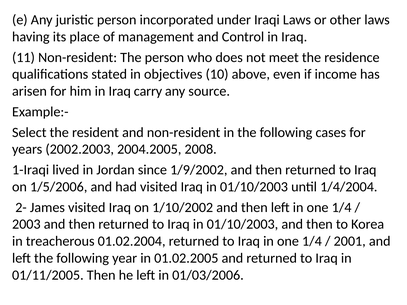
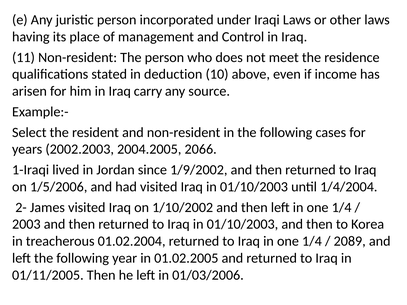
objectives: objectives -> deduction (173, 74)
2008: 2008 -> 2066 (201, 149)
2001: 2001 -> 2089 (350, 241)
